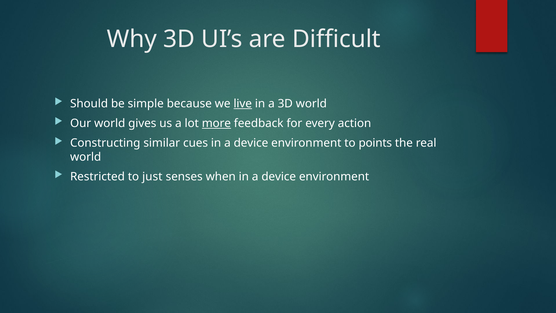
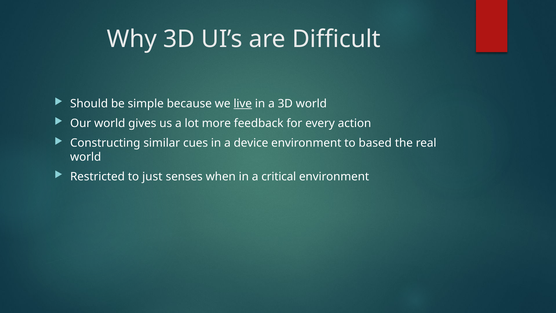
more underline: present -> none (216, 123)
points: points -> based (375, 143)
when in a device: device -> critical (279, 176)
